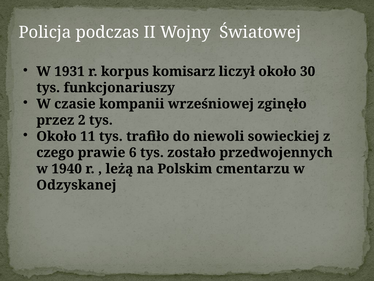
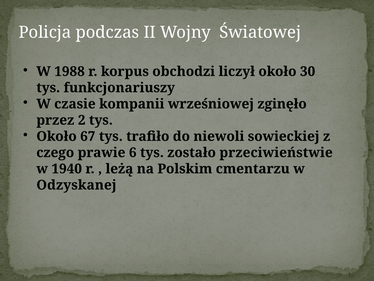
1931: 1931 -> 1988 (69, 71)
komisarz: komisarz -> obchodzi (184, 71)
11: 11 -> 67 (88, 136)
przedwojennych: przedwojennych -> przeciwieństwie (276, 152)
